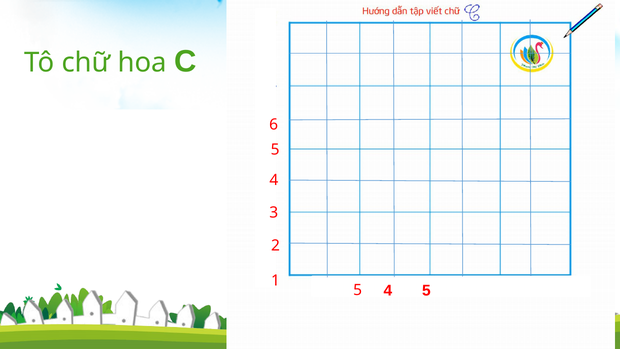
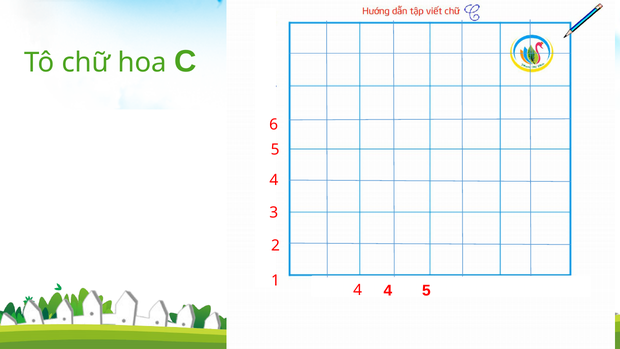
5: 5 -> 4 (358, 290)
